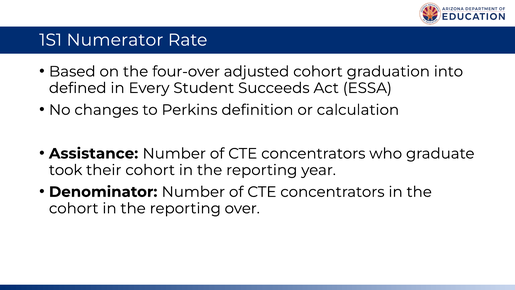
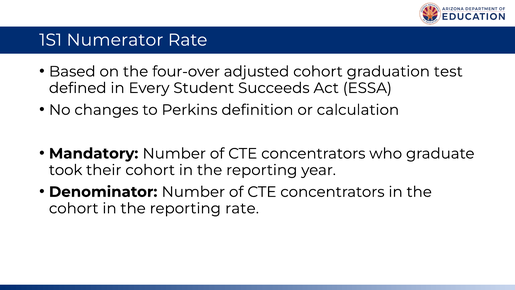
into: into -> test (448, 71)
Assistance: Assistance -> Mandatory (94, 153)
reporting over: over -> rate (242, 208)
